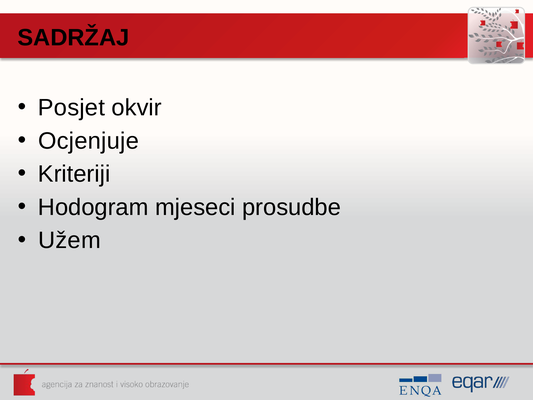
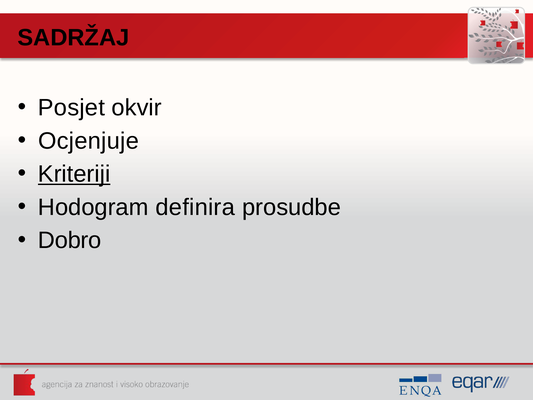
Kriteriji underline: none -> present (74, 174)
mjeseci: mjeseci -> definira (195, 207)
Užem: Užem -> Dobro (70, 240)
